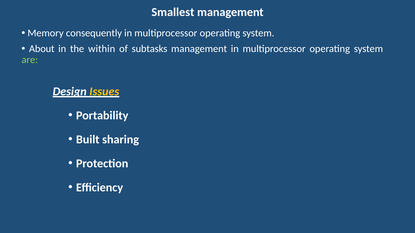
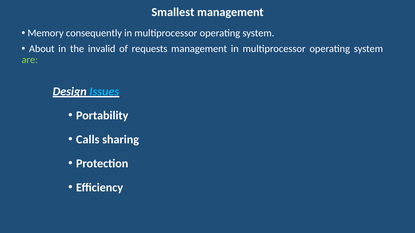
within: within -> invalid (102, 49)
subtasks: subtasks -> requests (150, 49)
Issues colour: yellow -> light blue (104, 92)
Built: Built -> Calls (88, 140)
